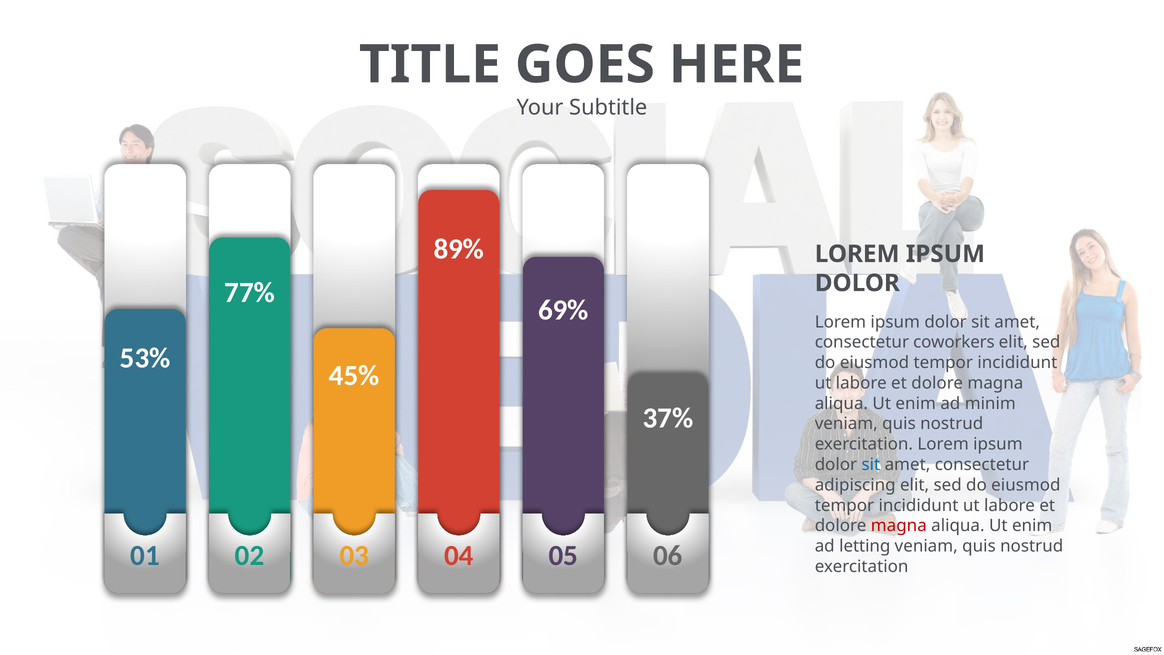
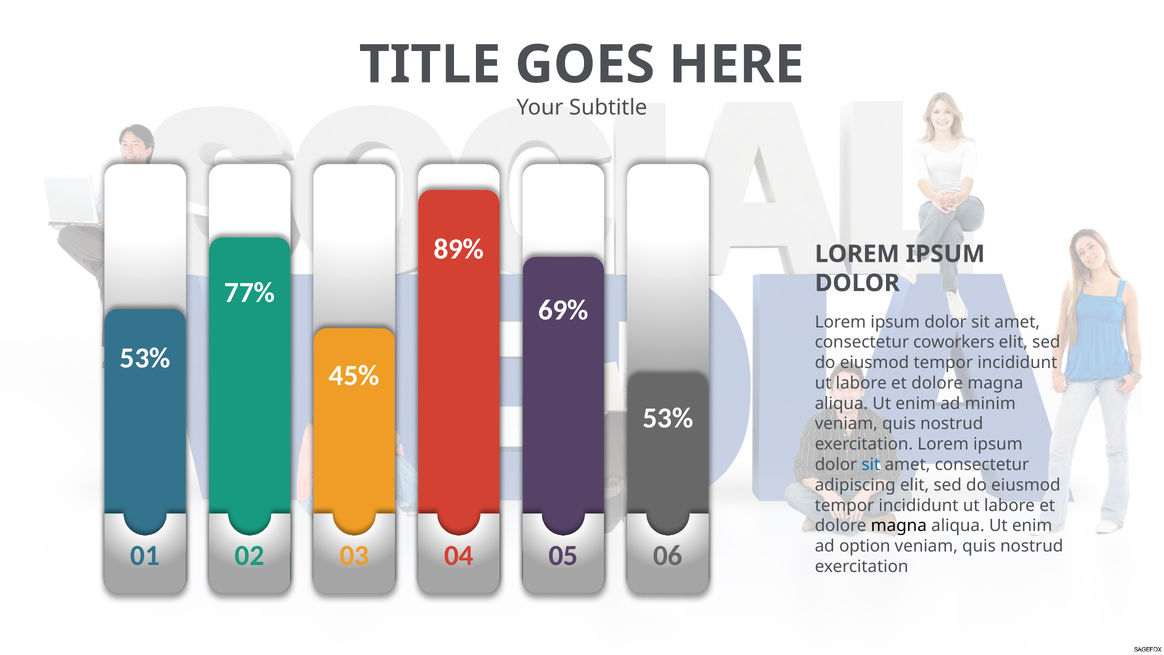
37%: 37% -> 53% (668, 418)
magna colour: red -> black (899, 526)
letting: letting -> option (865, 546)
